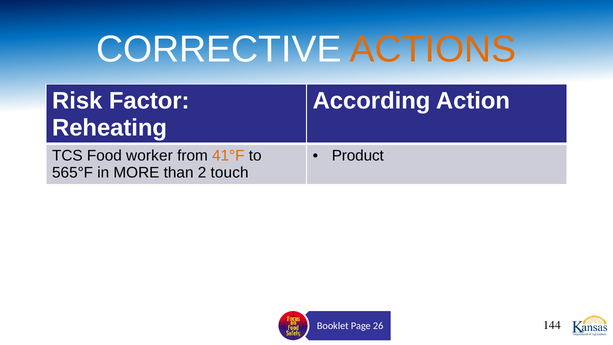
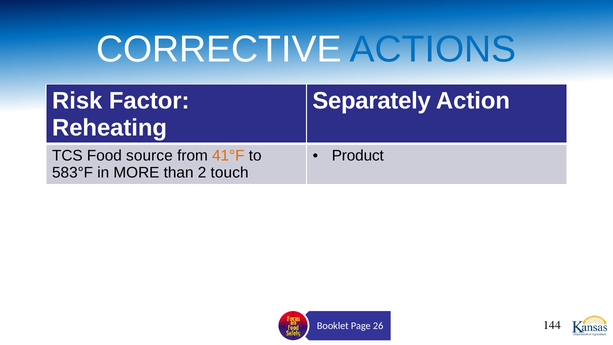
ACTIONS colour: orange -> blue (433, 49)
According: According -> Separately (372, 101)
worker: worker -> source (149, 156)
565°F: 565°F -> 583°F (73, 173)
